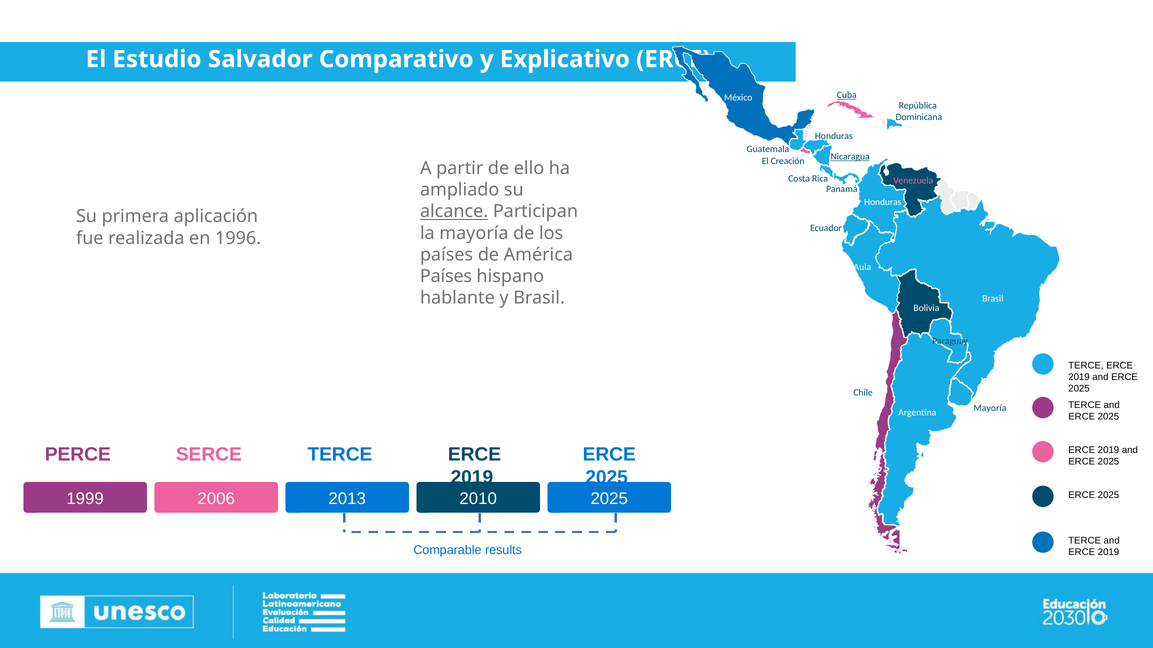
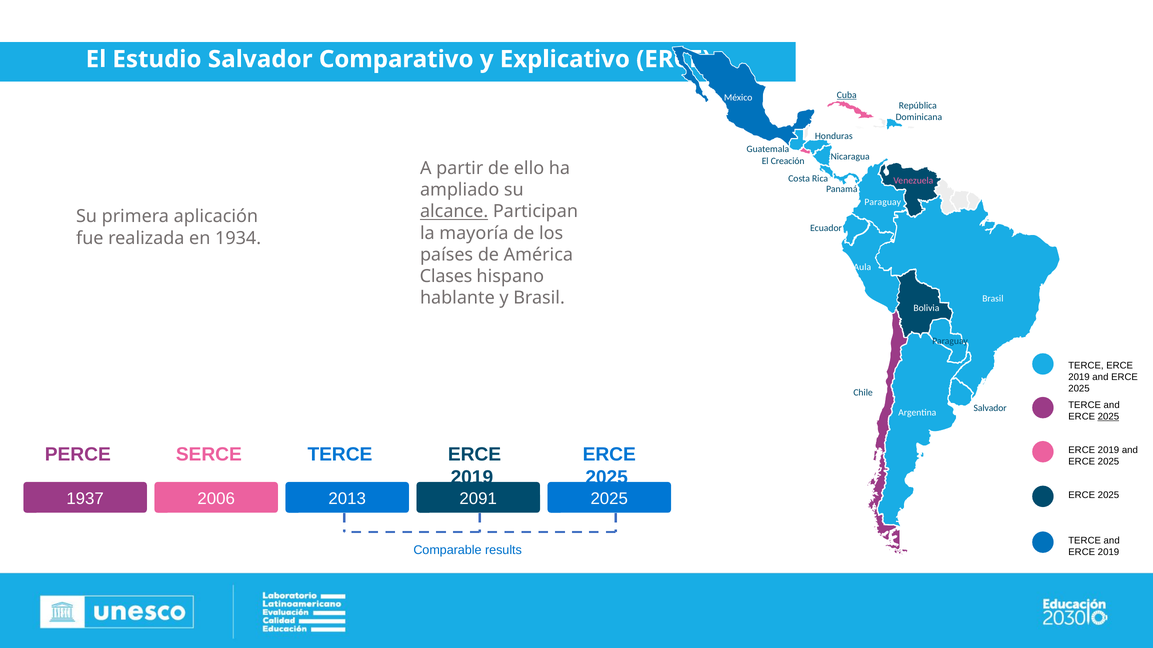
Nicaragua underline: present -> none (850, 157)
Honduras: Honduras -> Paraguay (883, 202)
1996: 1996 -> 1934 (238, 238)
Países: Países -> Clases (446, 277)
Mayoría: Mayoría -> Salvador (990, 409)
2025 underline: none -> present (1108, 417)
1999: 1999 -> 1937 (85, 499)
2010: 2010 -> 2091 (478, 499)
